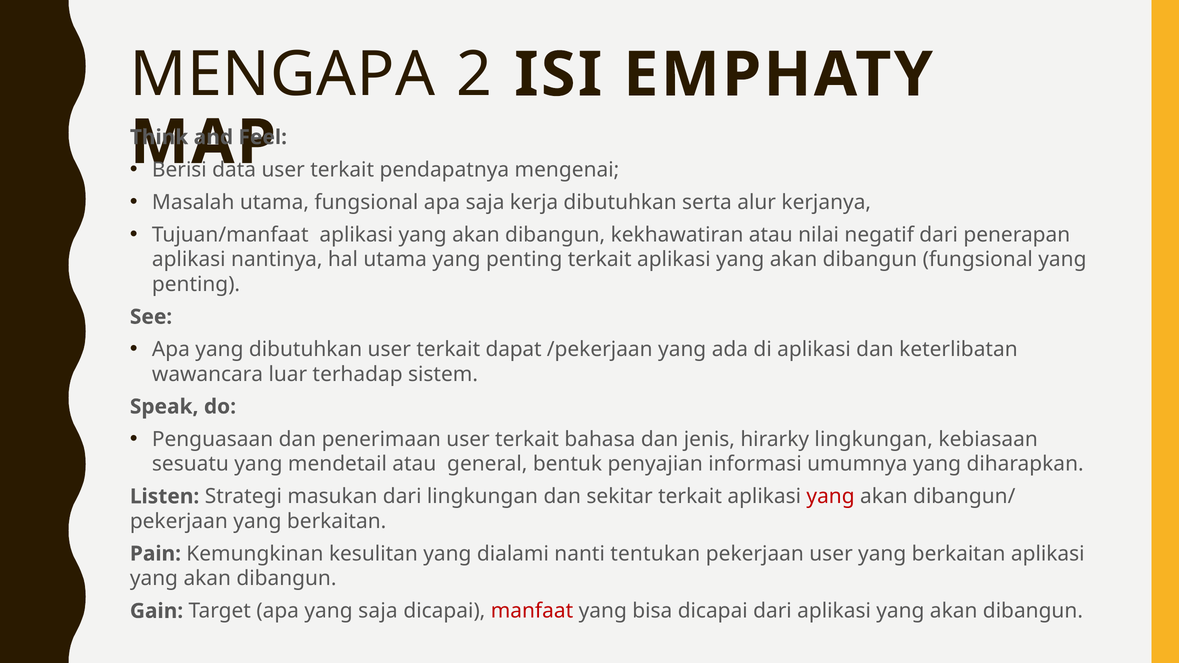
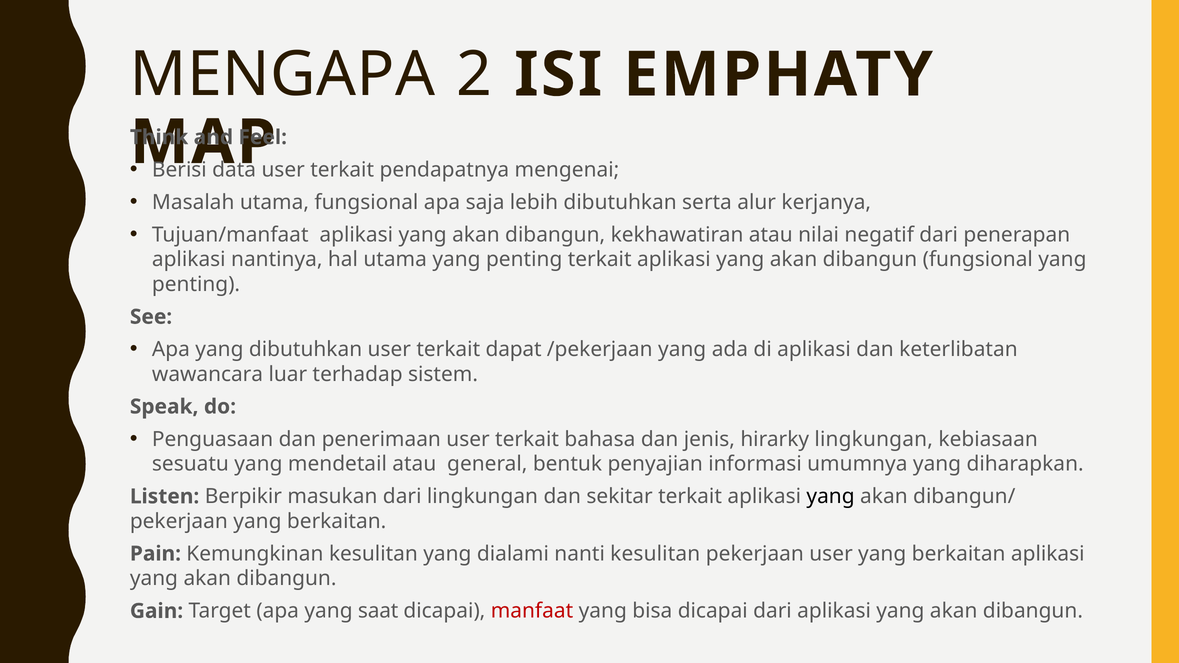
kerja: kerja -> lebih (534, 202)
Strategi: Strategi -> Berpikir (243, 497)
yang colour: red -> black (831, 497)
nanti tentukan: tentukan -> kesulitan (655, 554)
yang saja: saja -> saat (378, 611)
